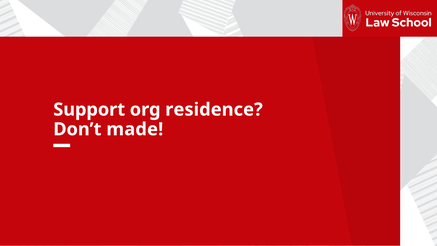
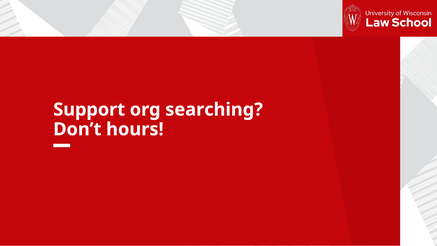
residence: residence -> searching (214, 110)
made: made -> hours (135, 129)
